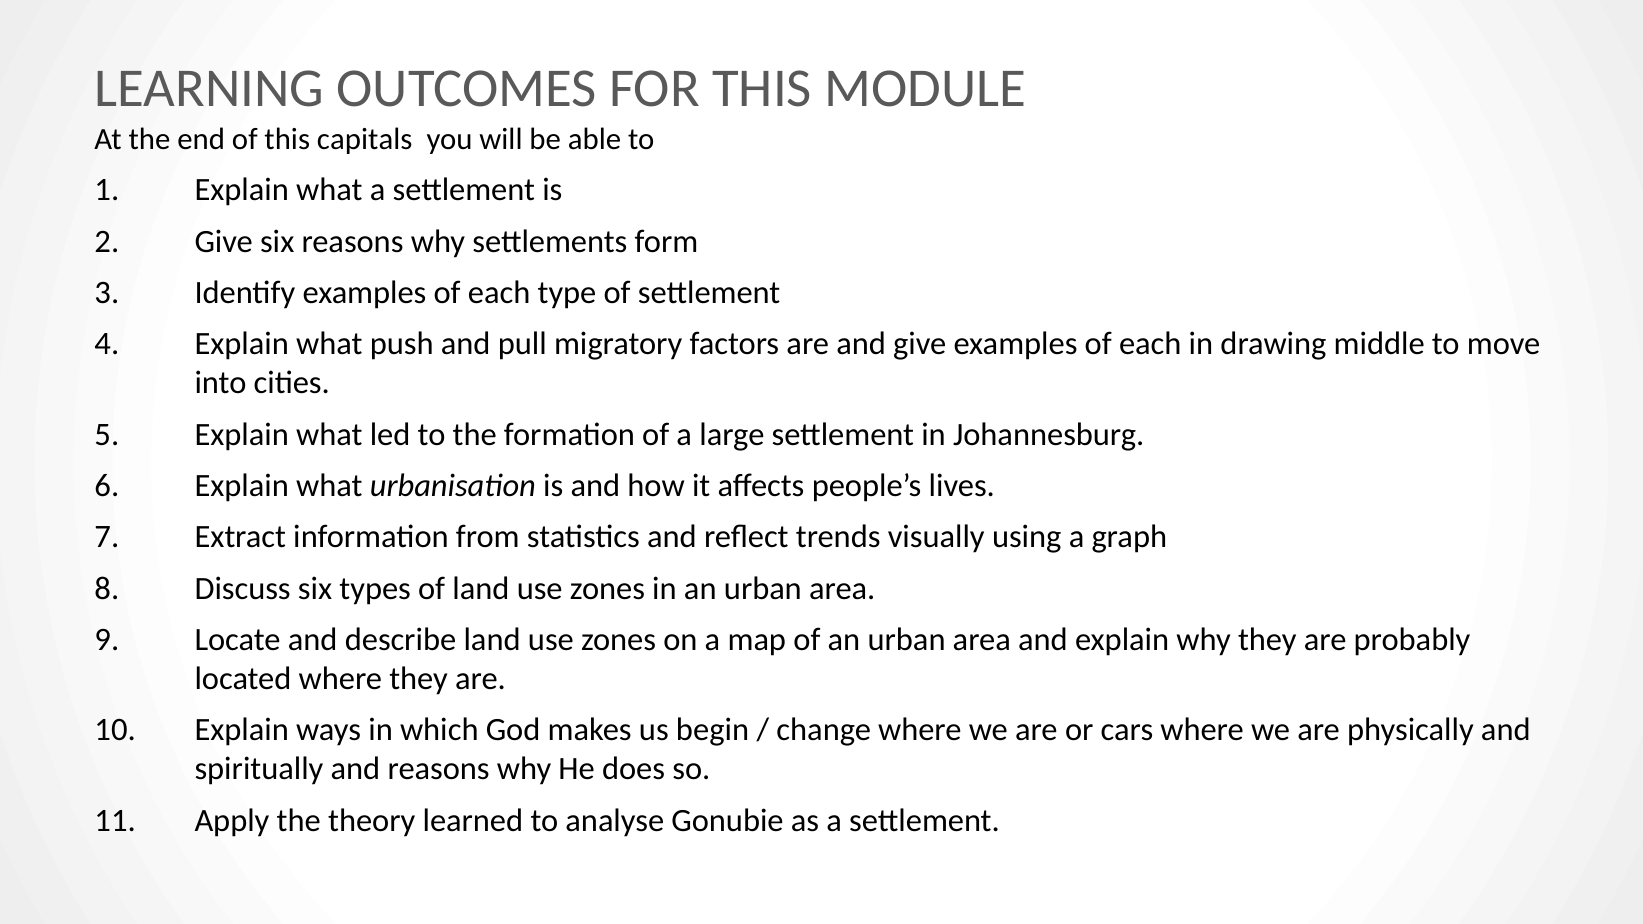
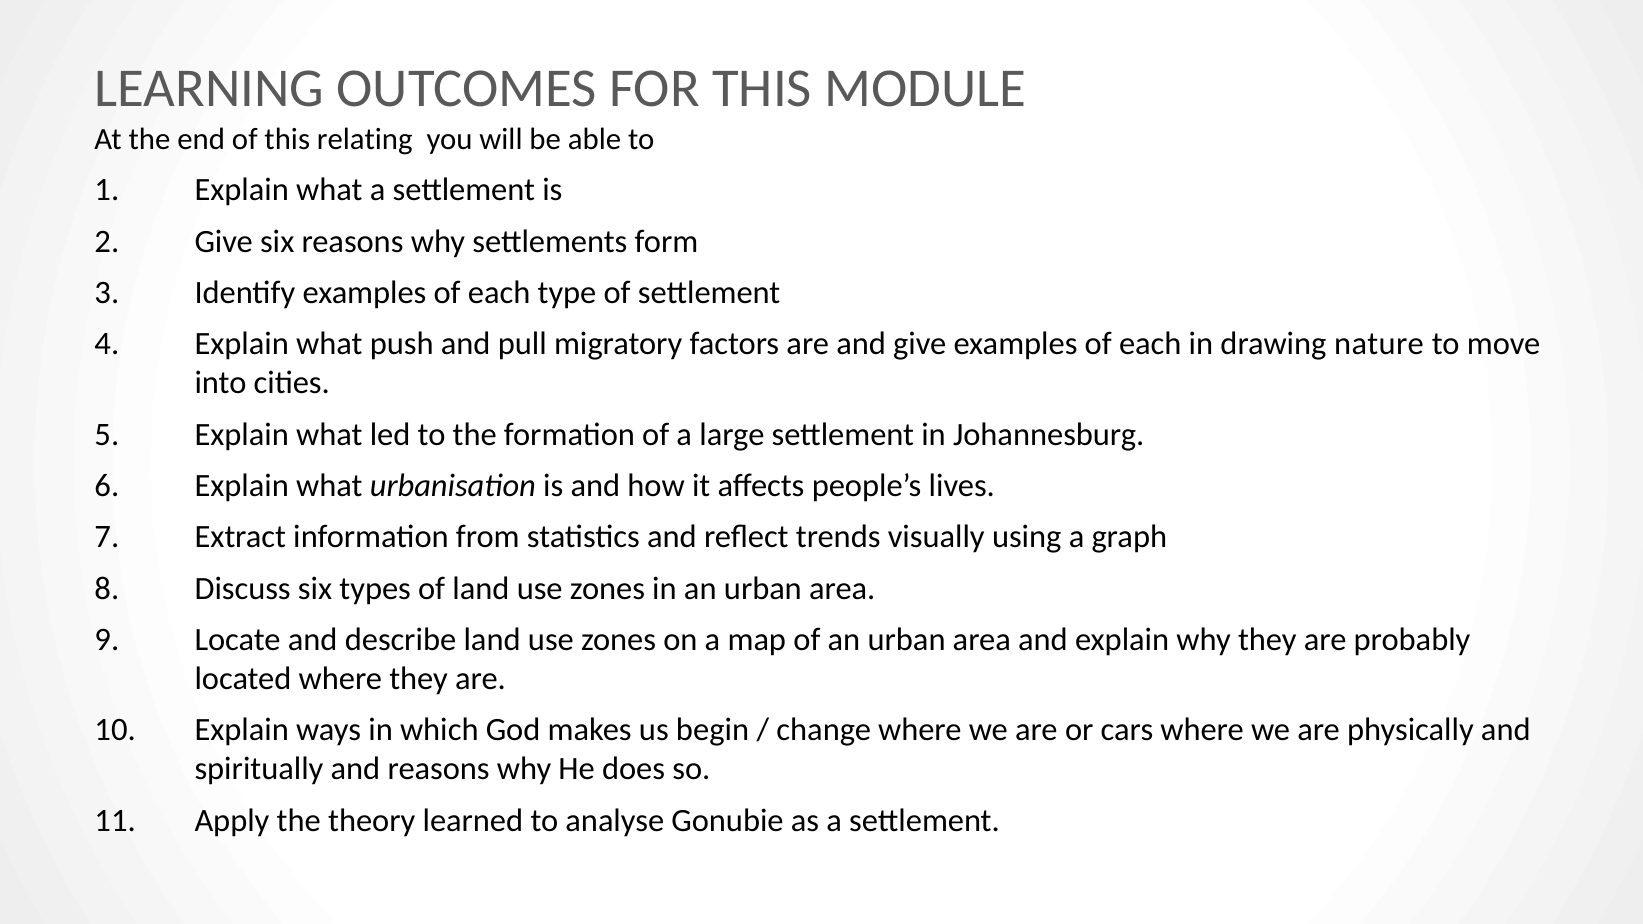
capitals: capitals -> relating (365, 140)
middle: middle -> nature (1379, 344)
